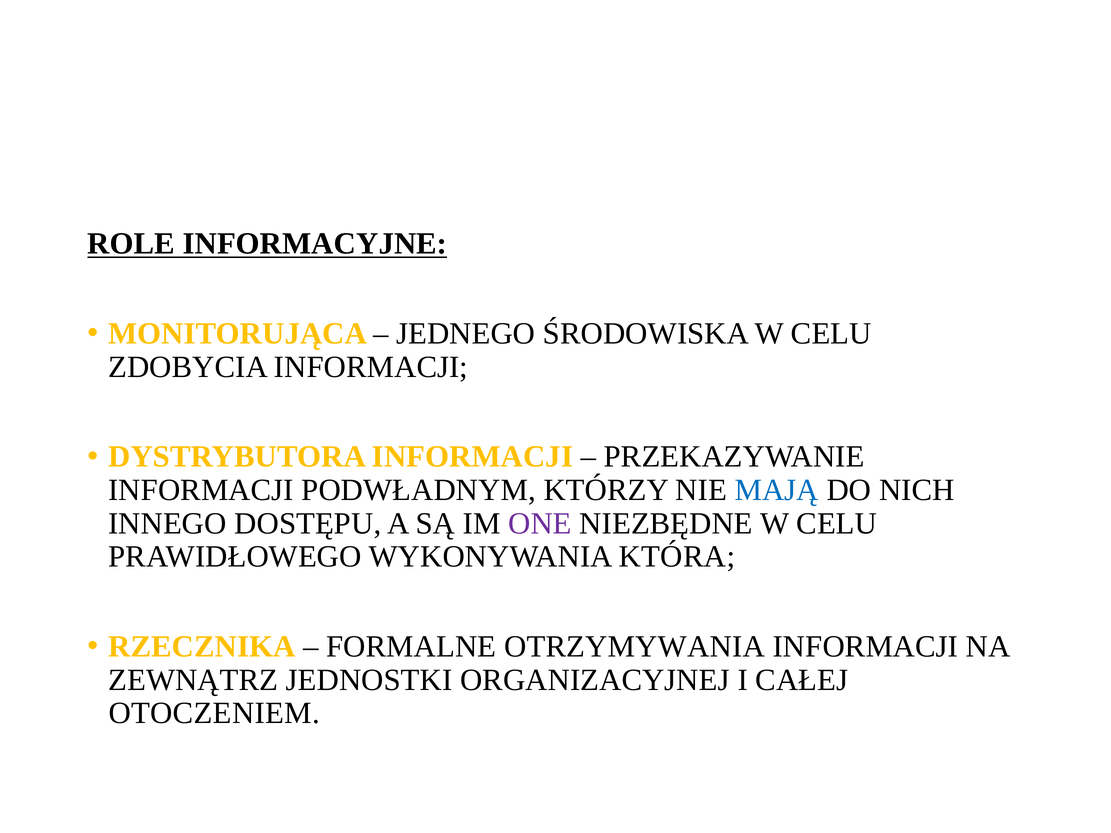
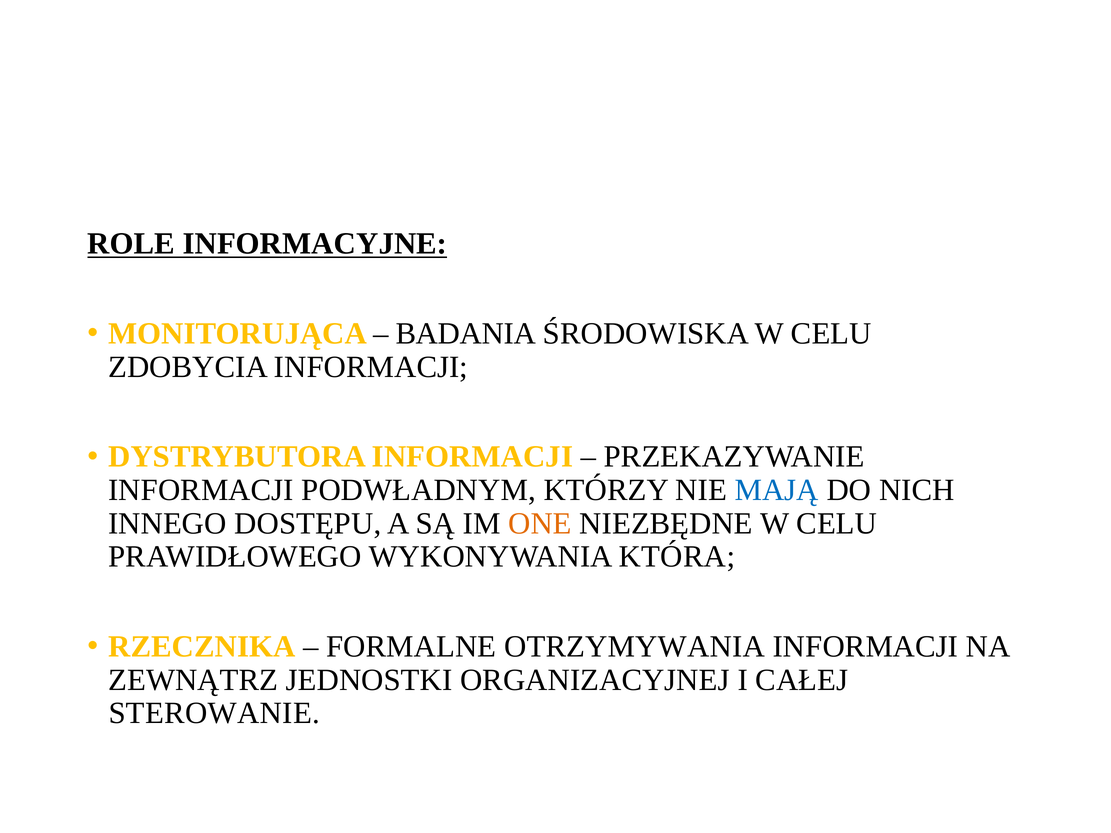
JEDNEGO: JEDNEGO -> BADANIA (466, 334)
ONE colour: purple -> orange (540, 524)
OTOCZENIEM: OTOCZENIEM -> STEROWANIE (214, 713)
